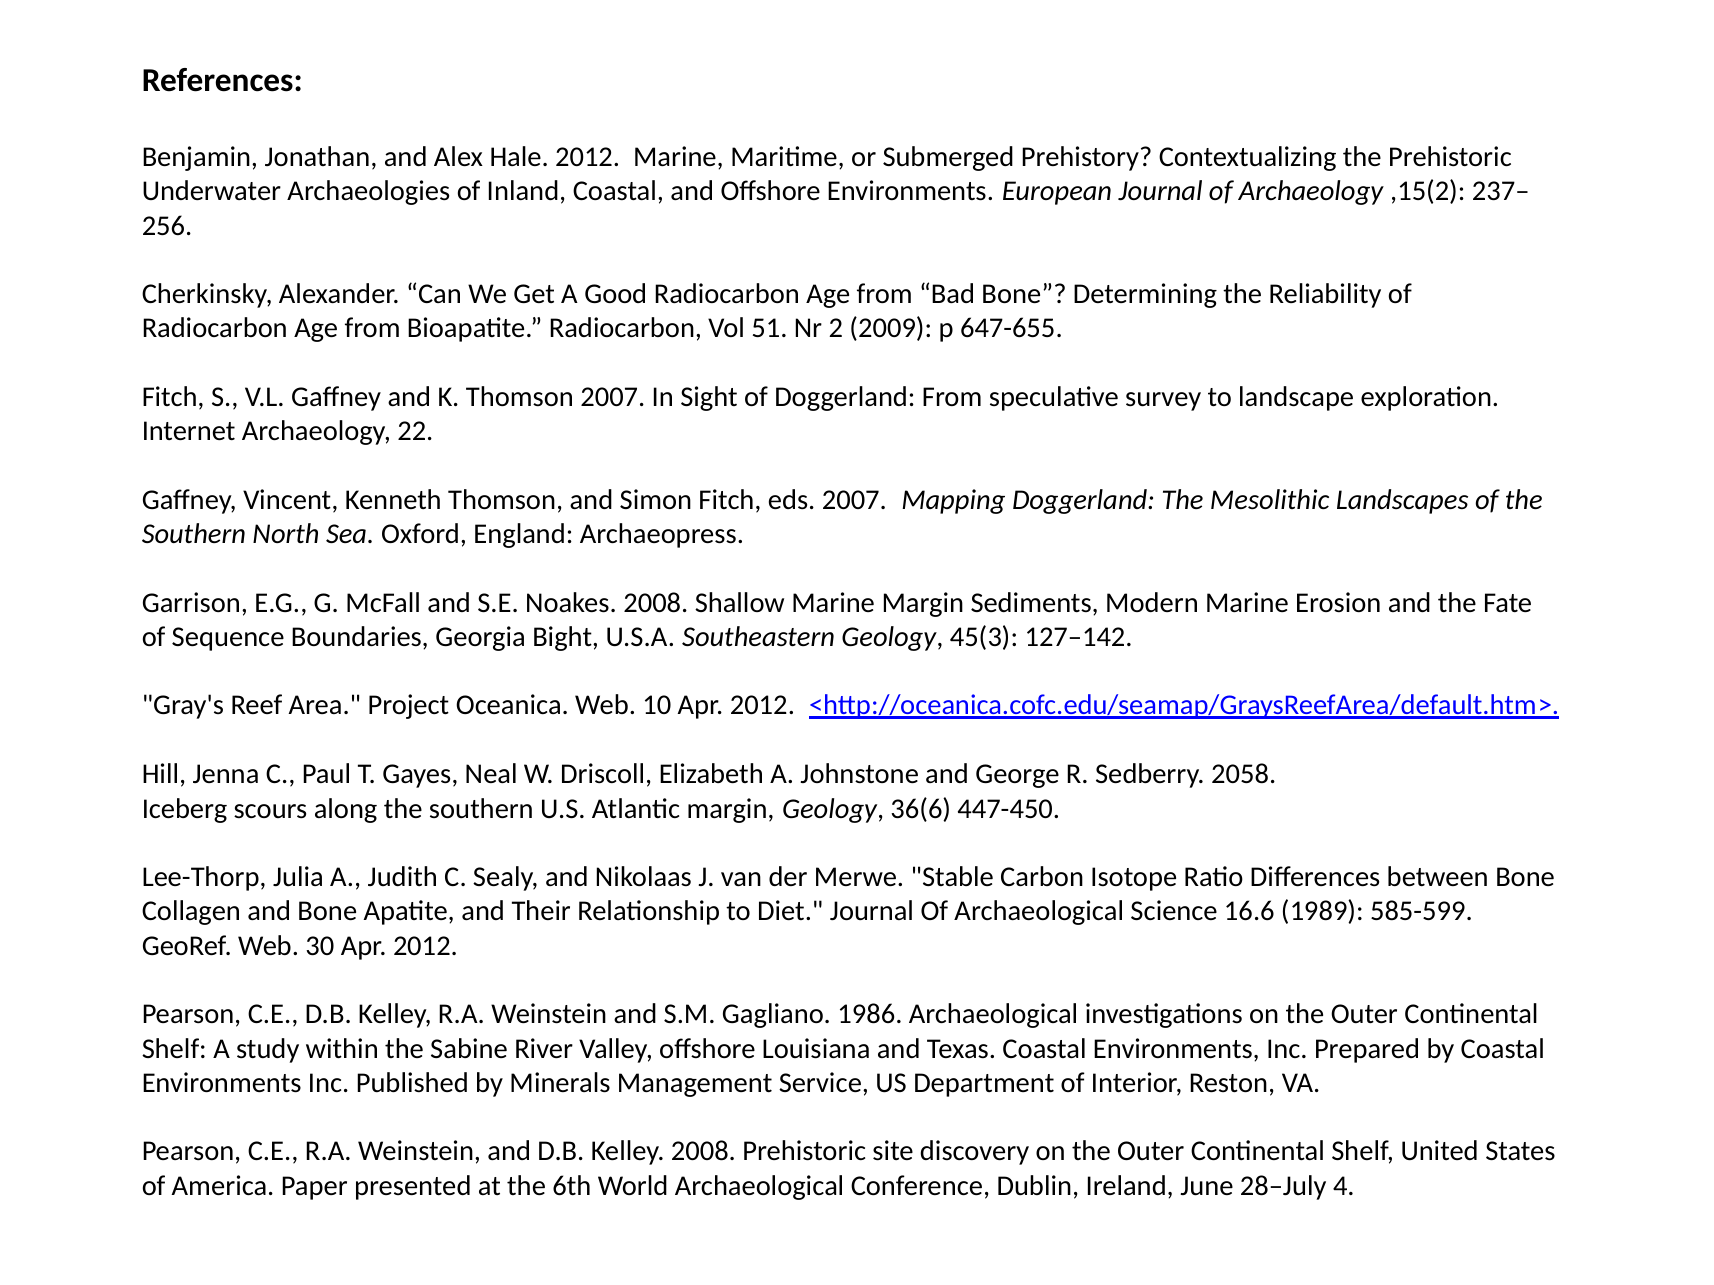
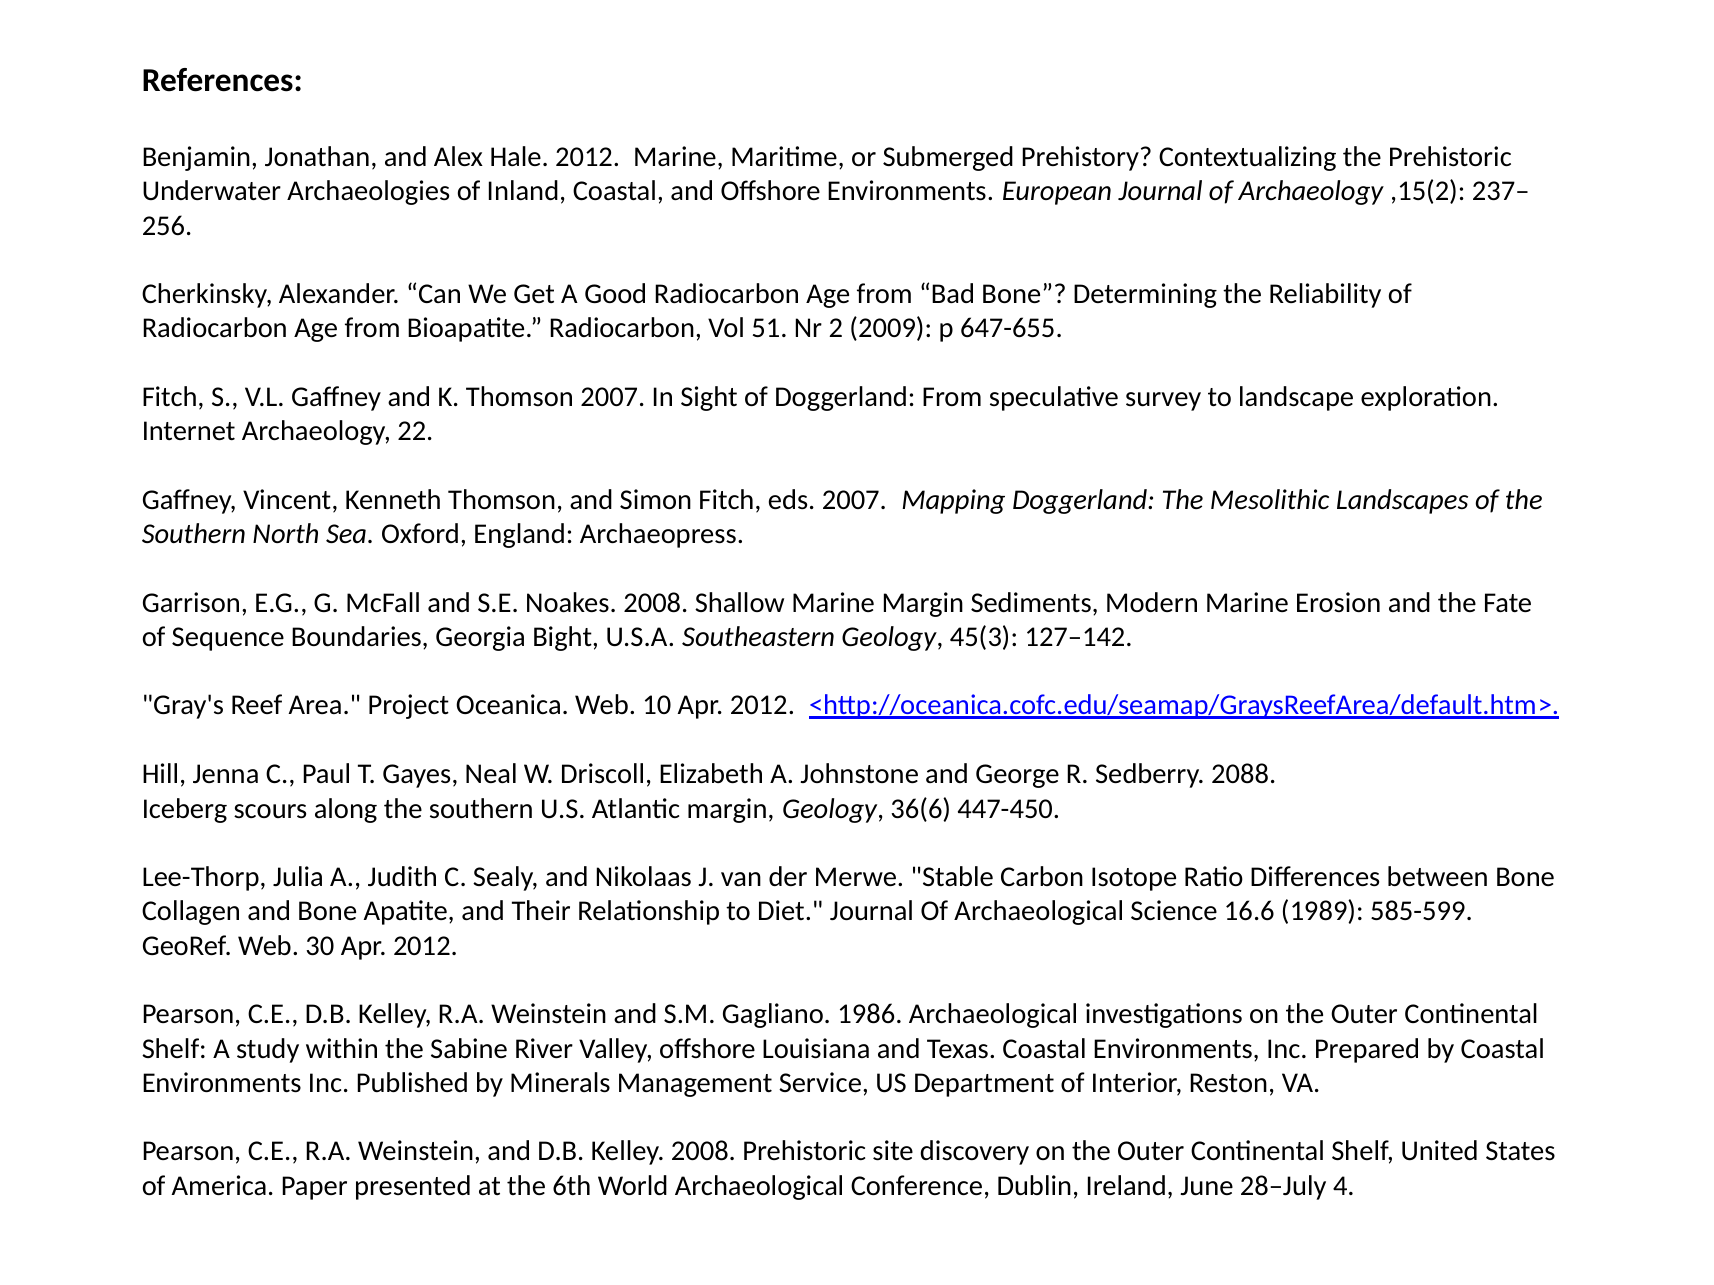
2058: 2058 -> 2088 (1244, 775)
